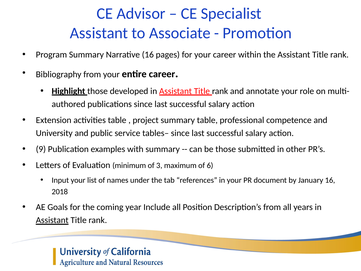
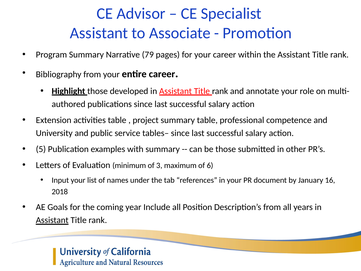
Narrative 16: 16 -> 79 (148, 55)
9: 9 -> 5 (41, 149)
